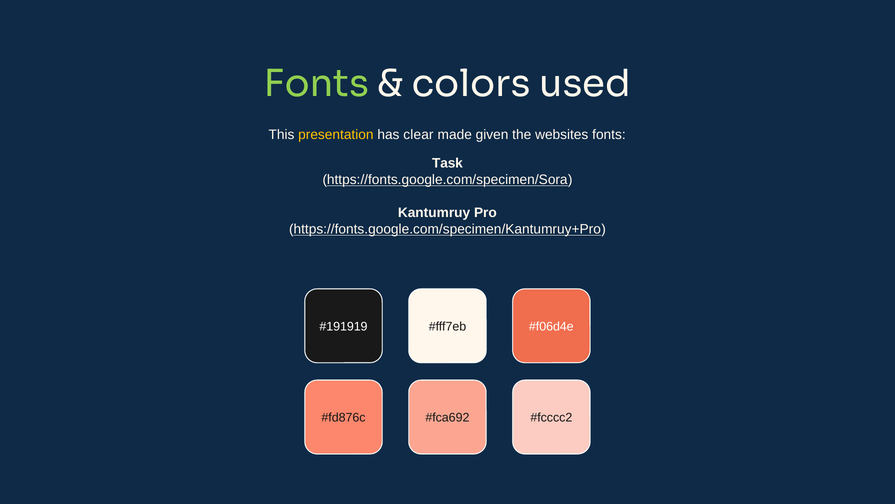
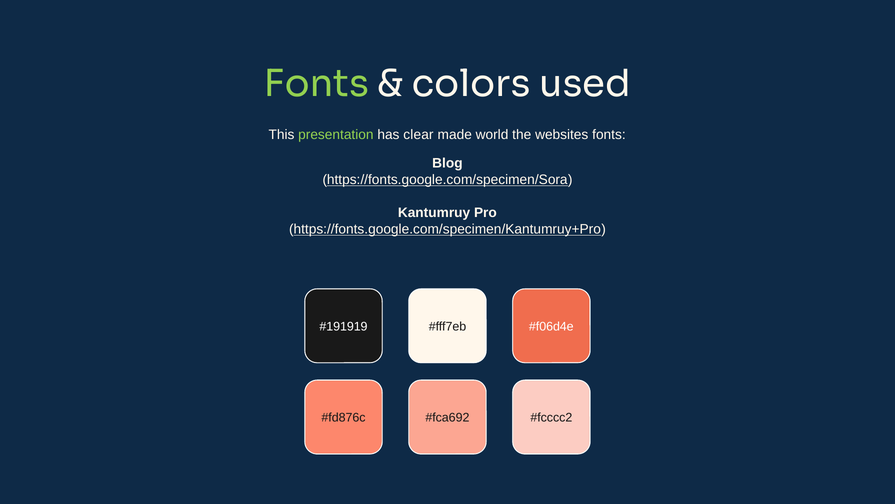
presentation colour: yellow -> light green (336, 134)
given: given -> world (492, 134)
Task: Task -> Blog (447, 163)
